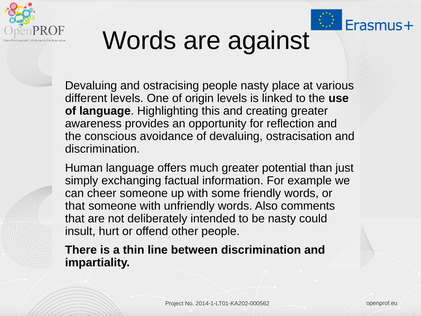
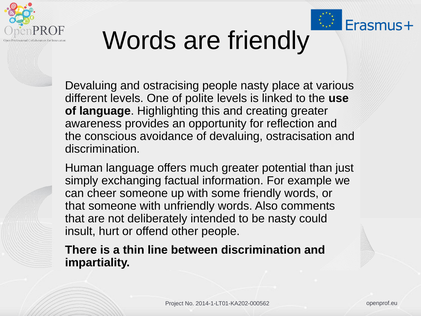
are against: against -> friendly (269, 41)
origin: origin -> polite (199, 98)
